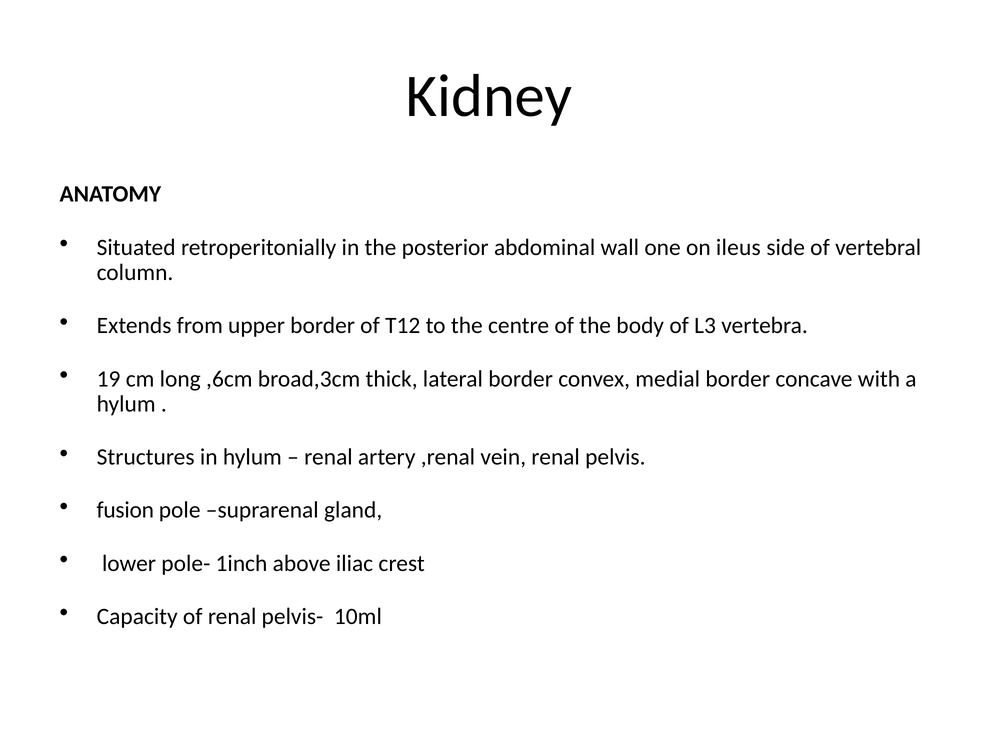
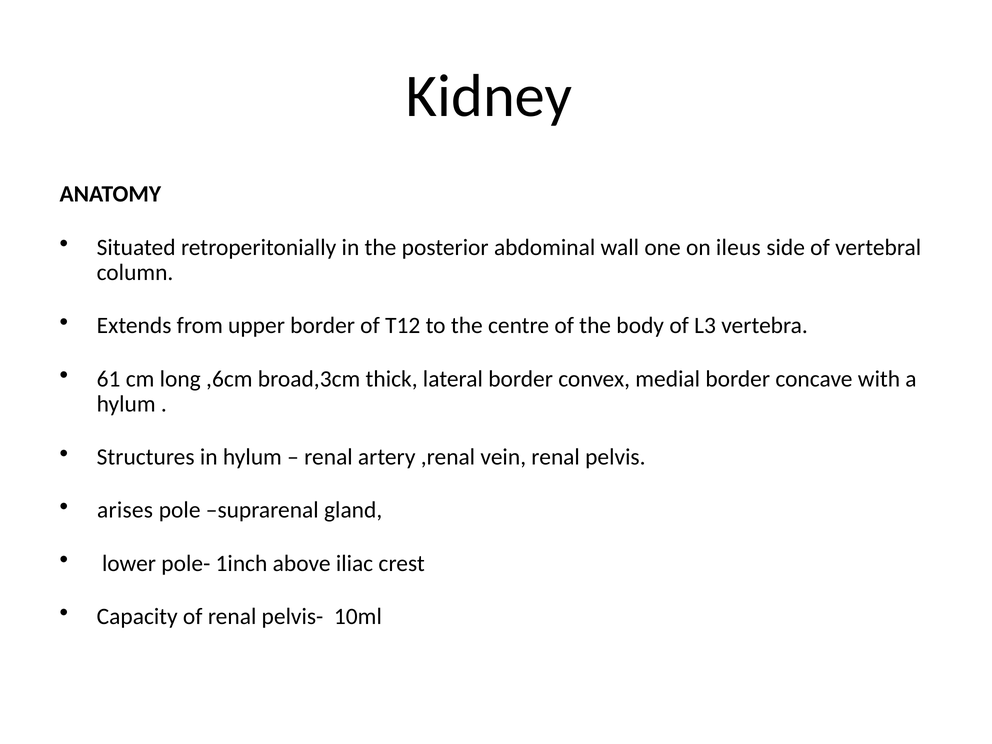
19: 19 -> 61 (109, 379)
fusion: fusion -> arises (125, 510)
